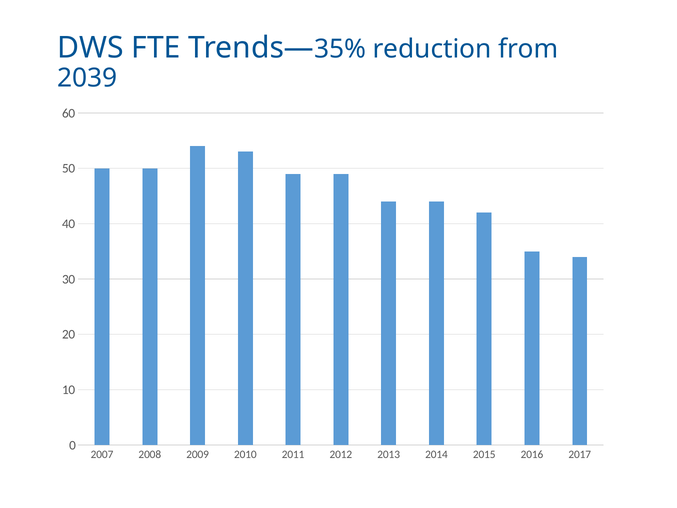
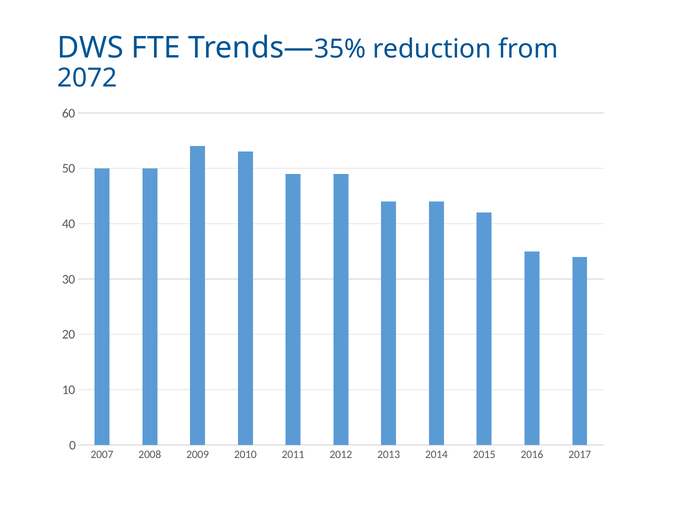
2039: 2039 -> 2072 (87, 78)
